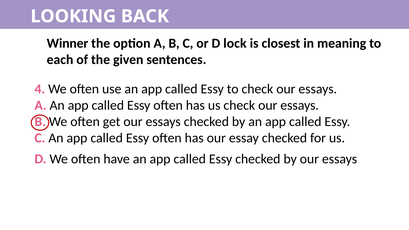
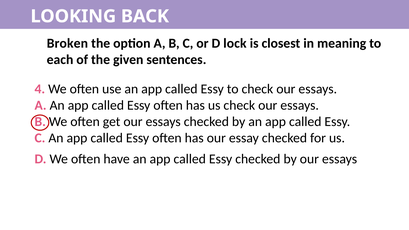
Winner: Winner -> Broken (67, 43)
